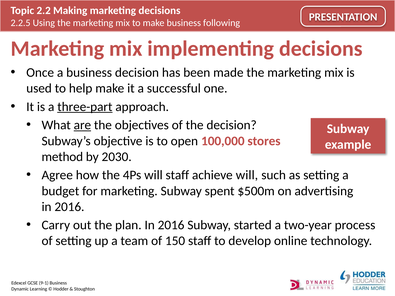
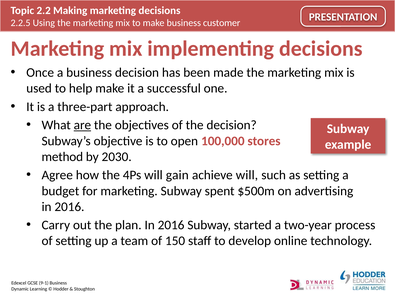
following: following -> customer (222, 23)
three-part underline: present -> none (85, 107)
will staff: staff -> gain (177, 175)
